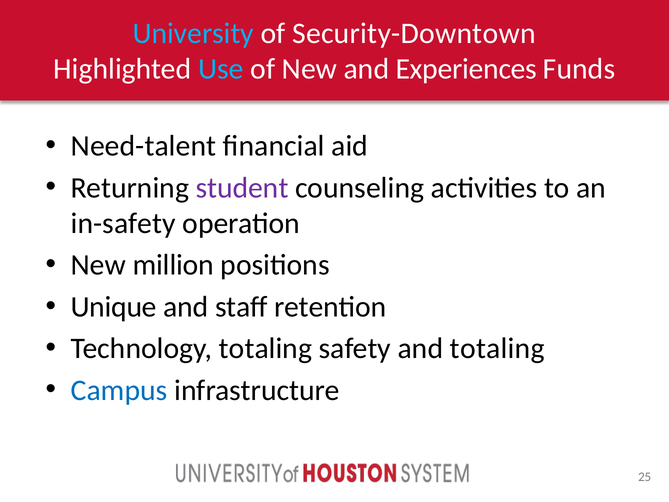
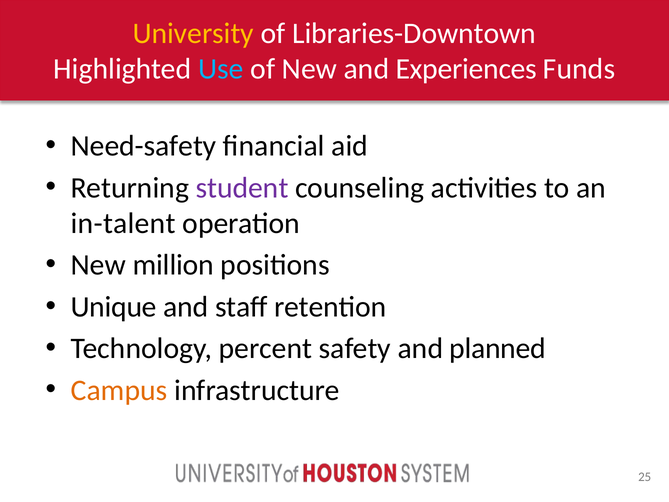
University colour: light blue -> yellow (193, 33)
Security-Downtown: Security-Downtown -> Libraries-Downtown (414, 33)
Need-talent: Need-talent -> Need-safety (144, 146)
in-safety: in-safety -> in-talent (123, 223)
Technology totaling: totaling -> percent (266, 348)
and totaling: totaling -> planned (498, 348)
Campus colour: blue -> orange (119, 390)
